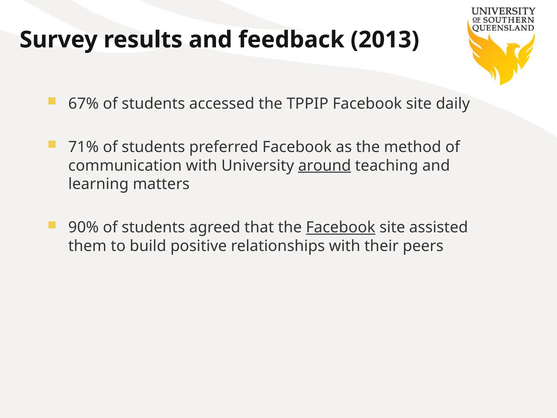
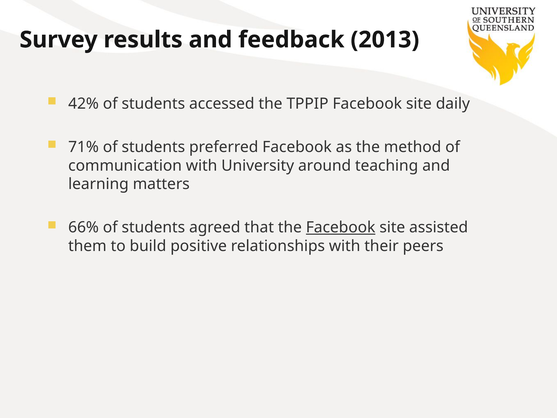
67%: 67% -> 42% (84, 104)
around underline: present -> none (325, 165)
90%: 90% -> 66% (84, 227)
